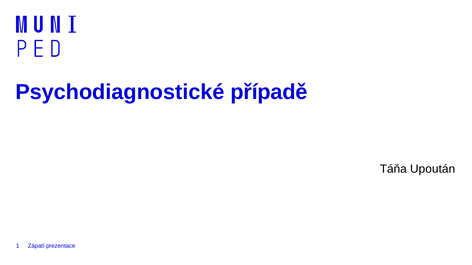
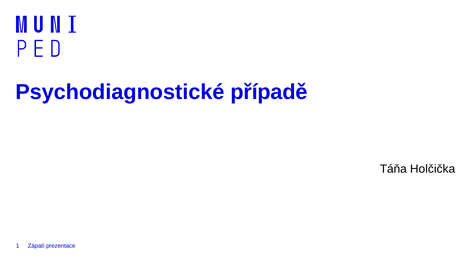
Upoután: Upoután -> Holčička (433, 169)
